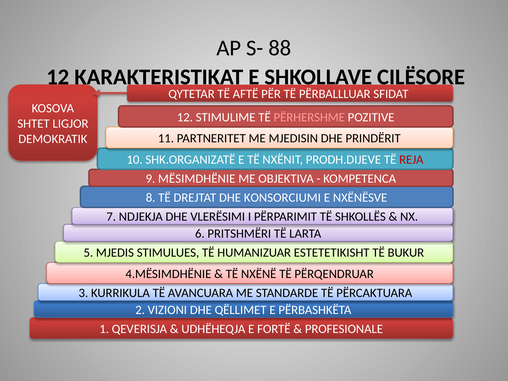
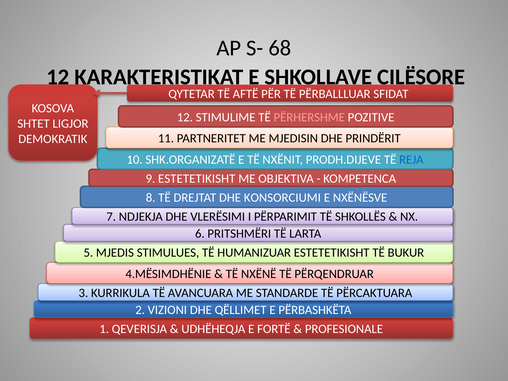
88: 88 -> 68 (280, 48)
REJA colour: red -> blue (411, 160)
9 MËSIMDHËNIE: MËSIMDHËNIE -> ESTETETIKISHT (197, 179)
